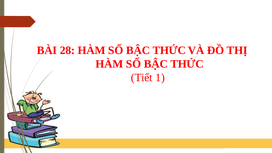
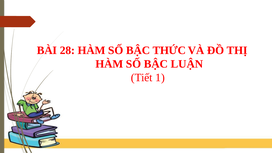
THỨC: THỨC -> LUẬN (187, 64)
